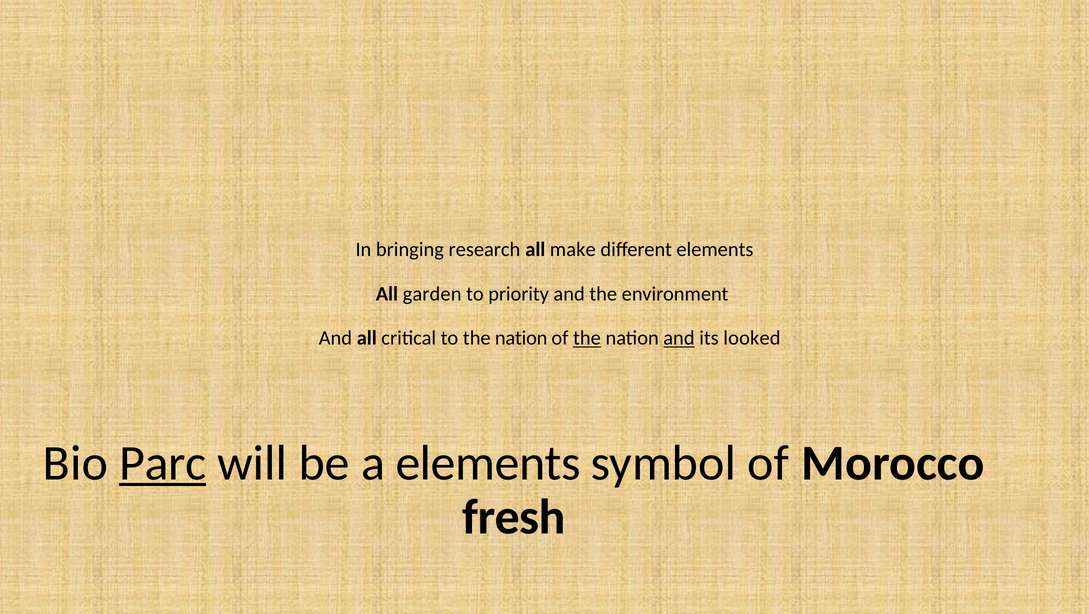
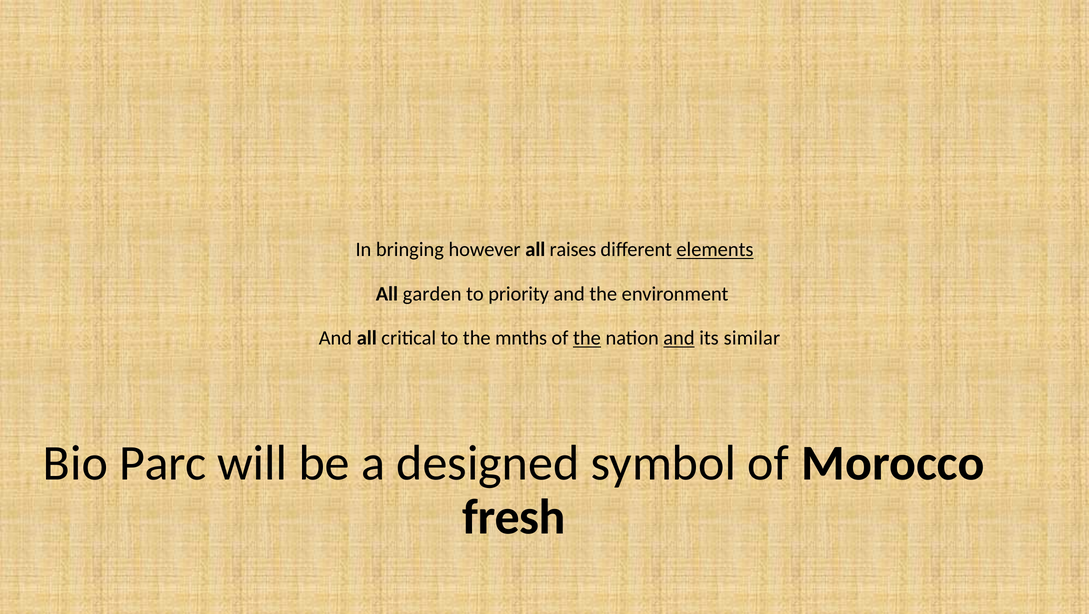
research: research -> however (485, 250)
make: make -> raises (573, 250)
elements underline: none -> present (715, 250)
to the nation: nation -> mnths (521, 338)
looked: looked -> similar (752, 338)
Parc underline: present -> none (163, 463)
a elements: elements -> designed (488, 463)
